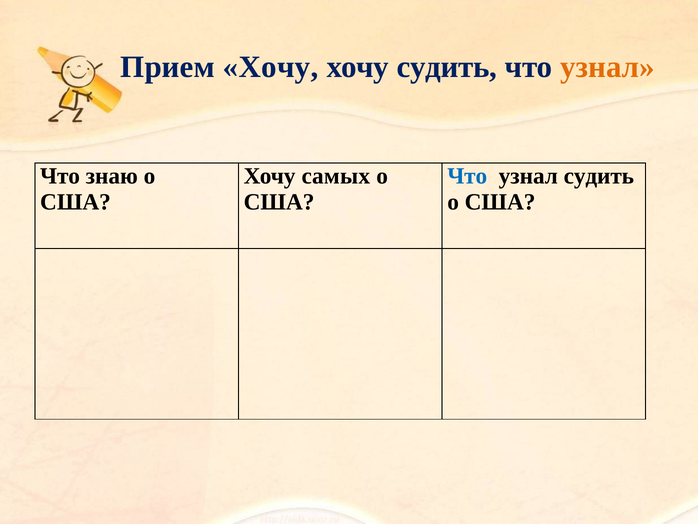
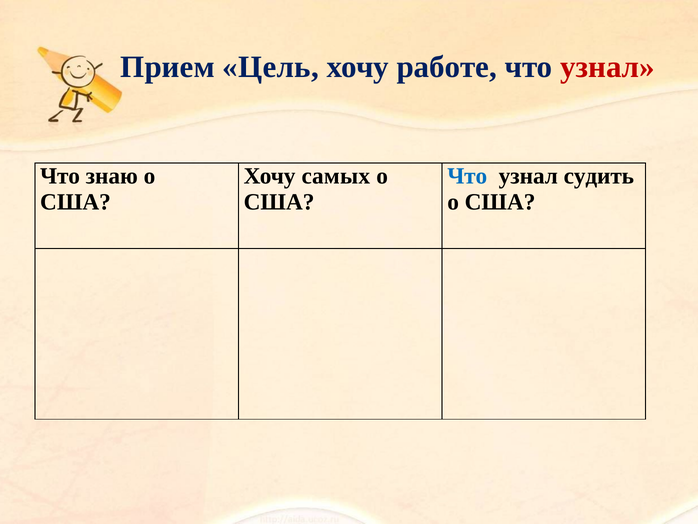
Прием Хочу: Хочу -> Цель (271, 67)
хочу судить: судить -> работе (447, 67)
узнал colour: orange -> red (607, 67)
